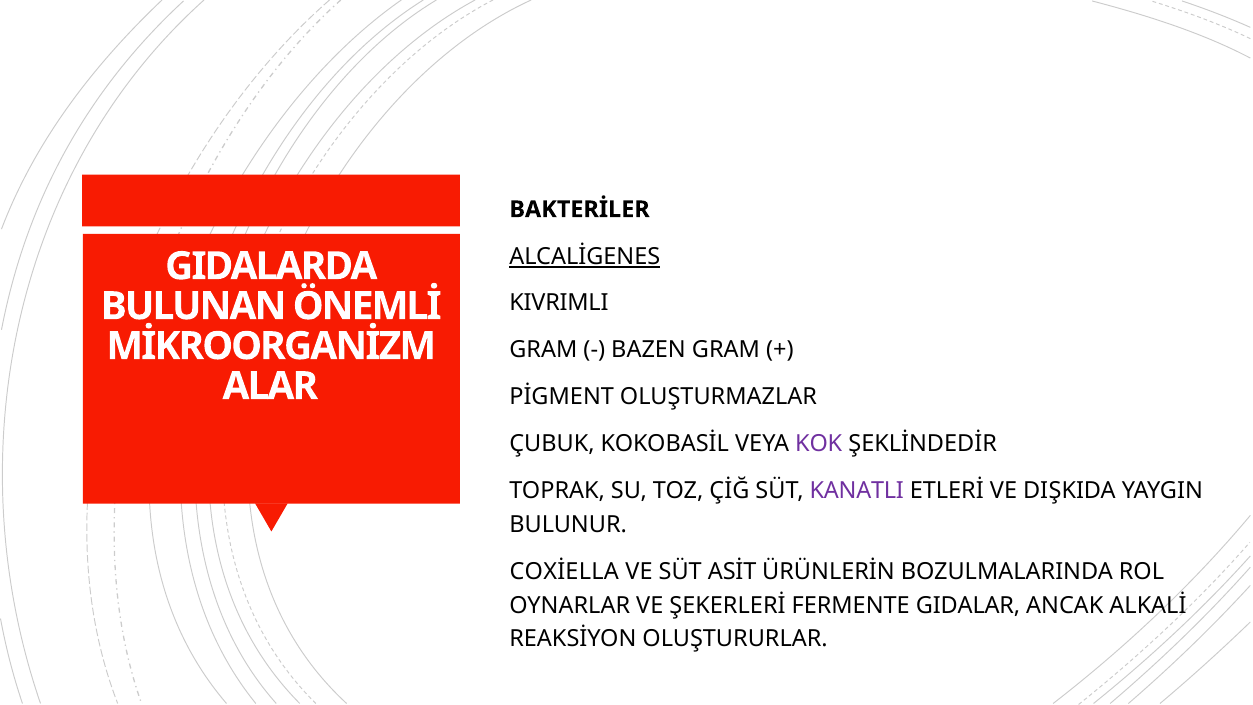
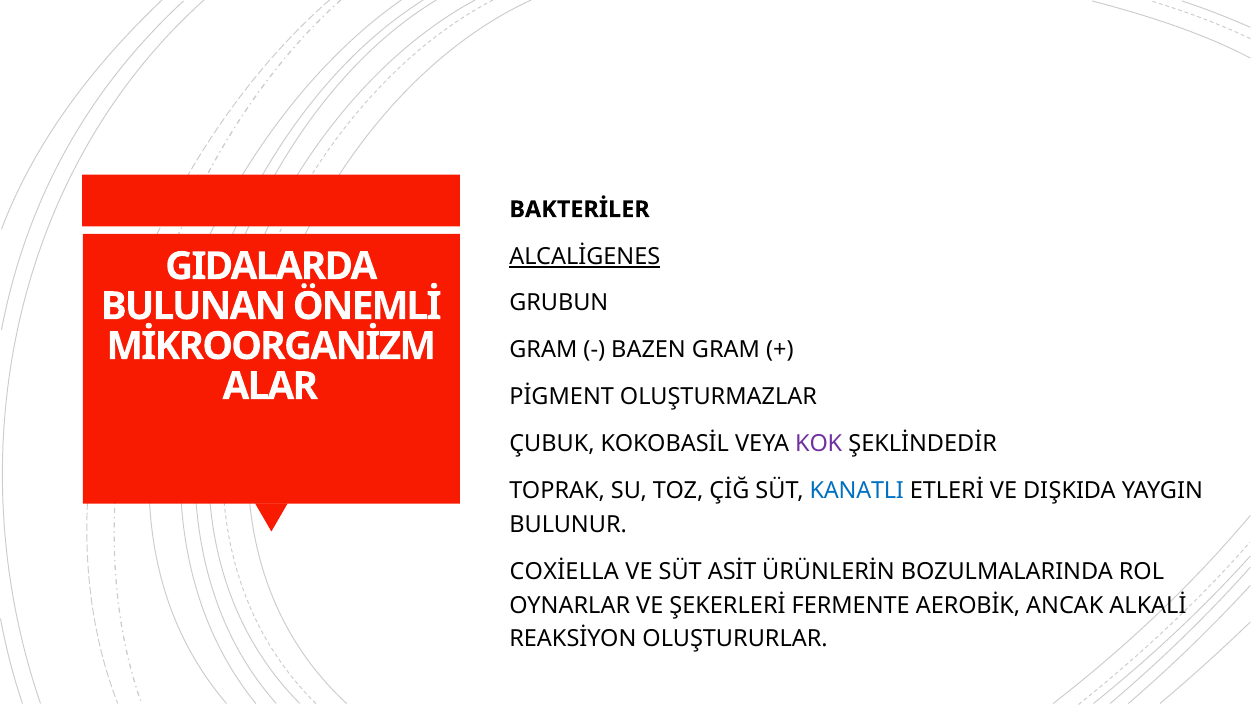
KIVRIMLI: KIVRIMLI -> GRUBUN (559, 303)
KANATLI colour: purple -> blue (857, 491)
GIDALAR: GIDALAR -> AEROBİK (968, 605)
